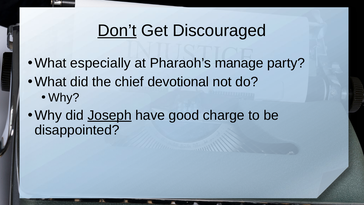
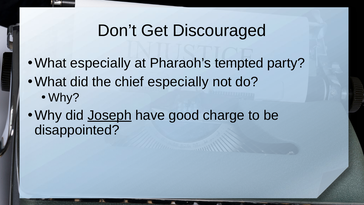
Don’t underline: present -> none (117, 31)
manage: manage -> tempted (239, 63)
chief devotional: devotional -> especially (178, 82)
